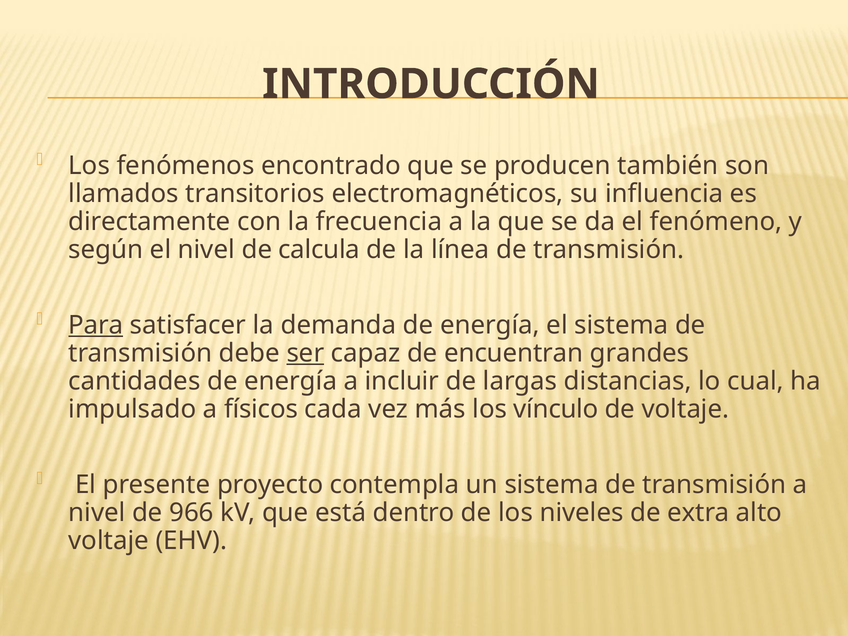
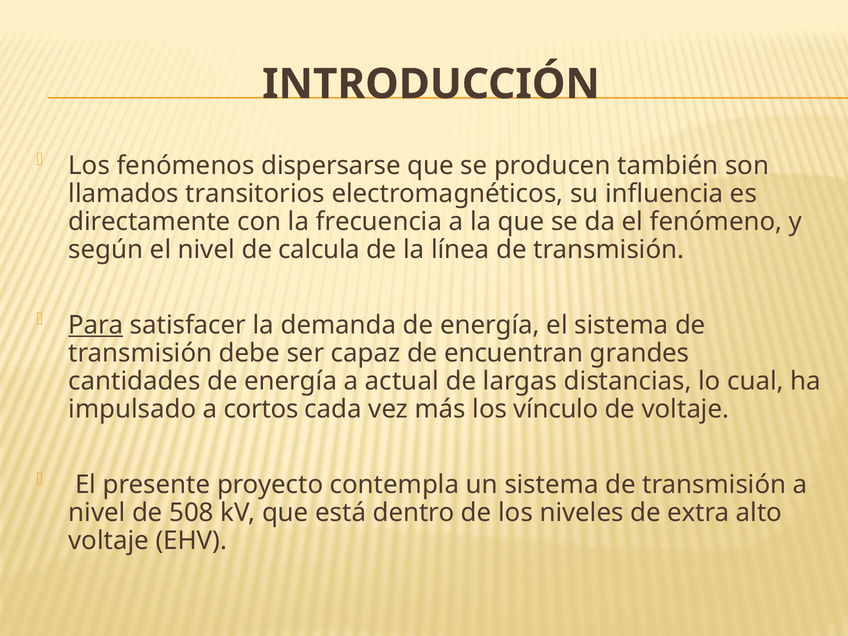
encontrado: encontrado -> dispersarse (331, 166)
ser underline: present -> none (305, 353)
incluir: incluir -> actual (402, 381)
físicos: físicos -> cortos (261, 409)
966: 966 -> 508 (191, 513)
